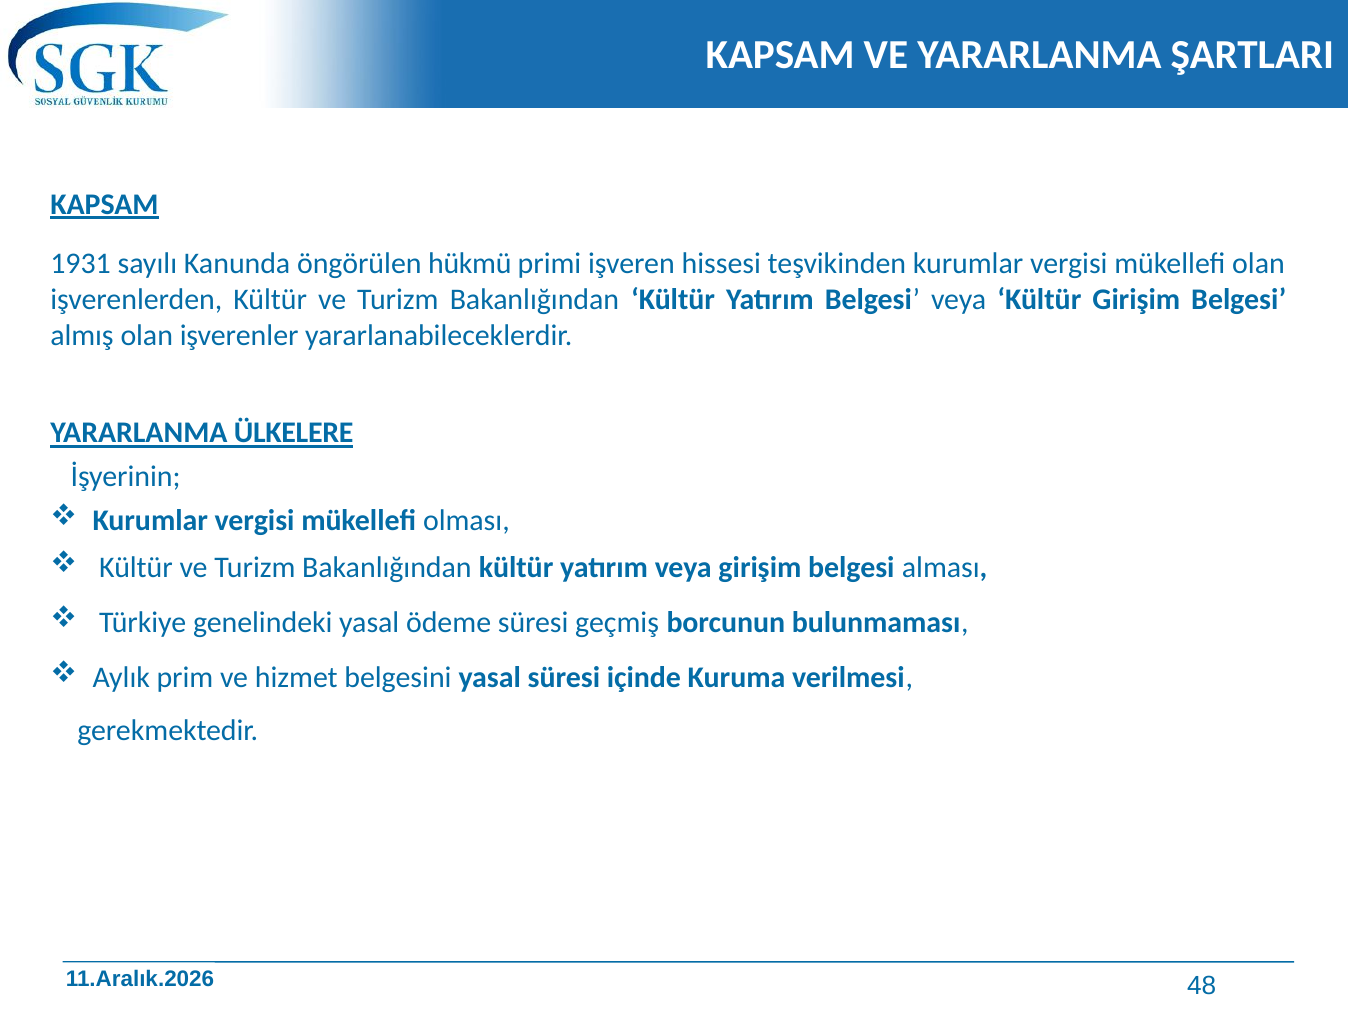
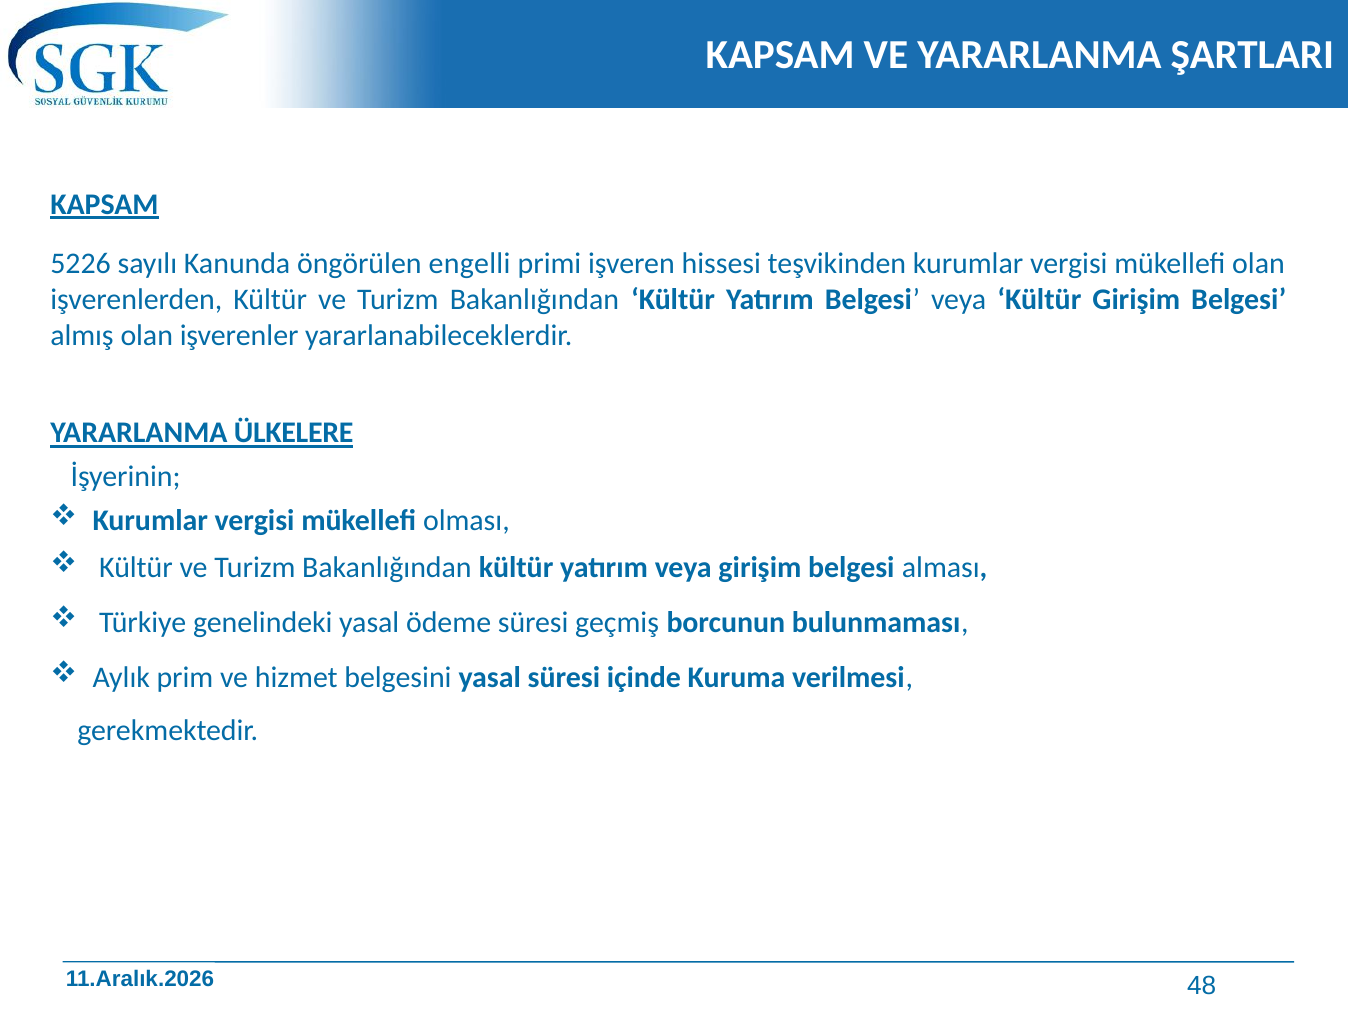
1931: 1931 -> 5226 (81, 263)
hükmü: hükmü -> engelli (470, 263)
